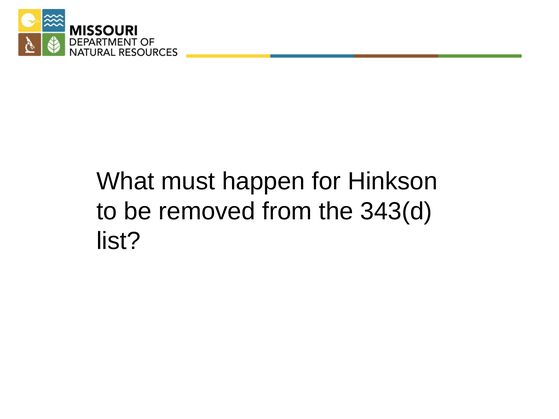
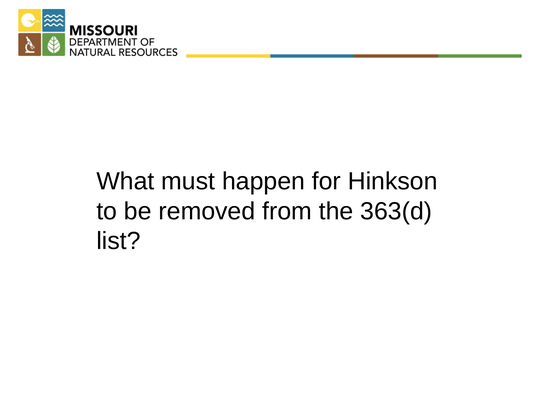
343(d: 343(d -> 363(d (396, 211)
